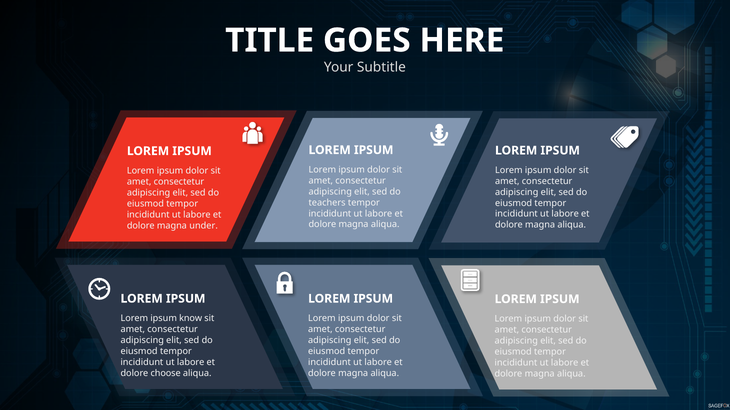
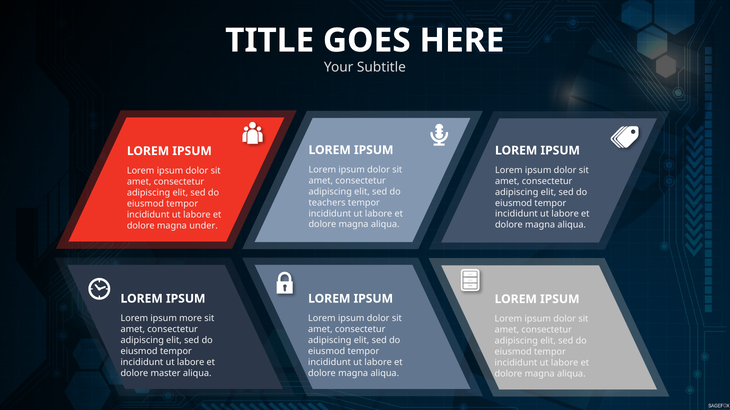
know: know -> more (191, 319)
choose: choose -> master (166, 374)
